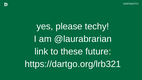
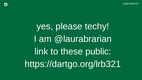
future: future -> public (98, 51)
